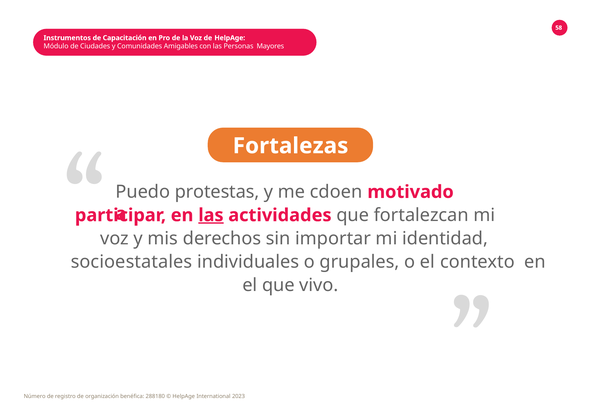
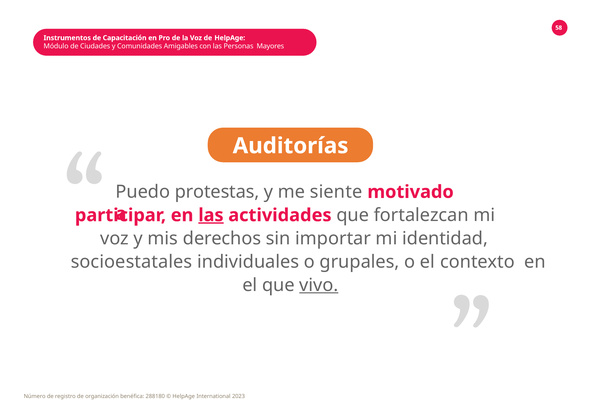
Fortalezas: Fortalezas -> Auditorías (291, 146)
cdoen: cdoen -> siente (336, 192)
vivo underline: none -> present (319, 285)
